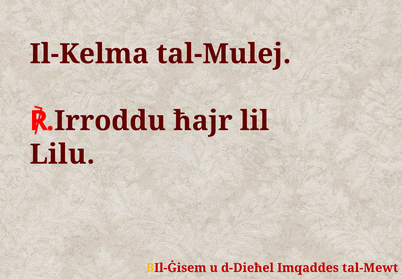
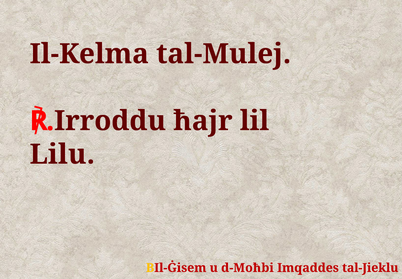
d-Dieħel: d-Dieħel -> d-Moħbi (247, 267)
tal-Mewt: tal-Mewt -> tal-Jieklu (370, 267)
